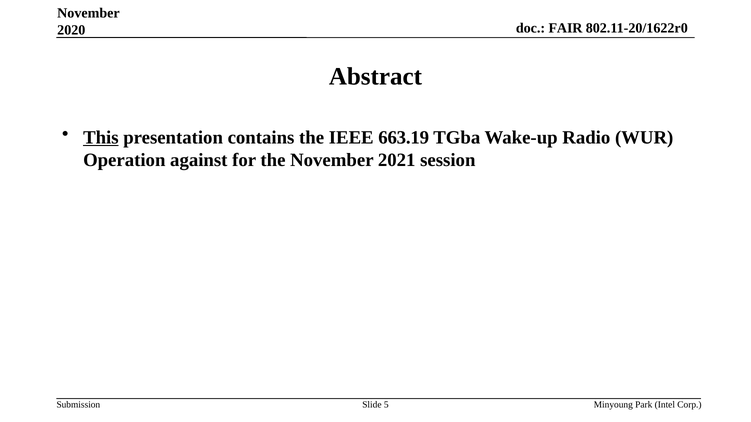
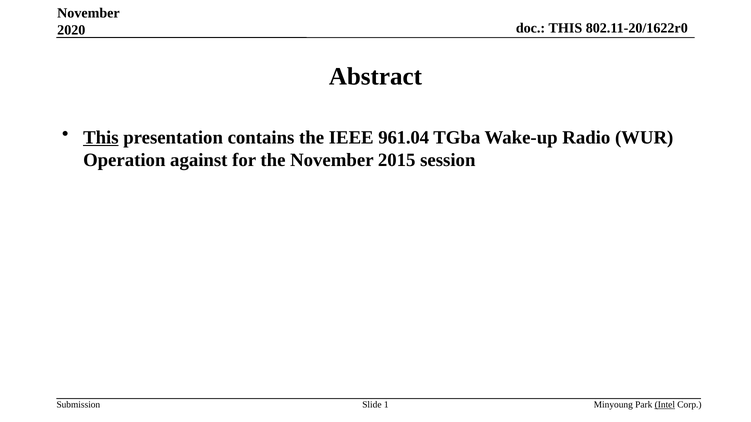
FAIR: FAIR -> THIS (565, 28)
663.19: 663.19 -> 961.04 (404, 137)
2021: 2021 -> 2015 (397, 160)
5: 5 -> 1 (386, 405)
Intel underline: none -> present (665, 405)
